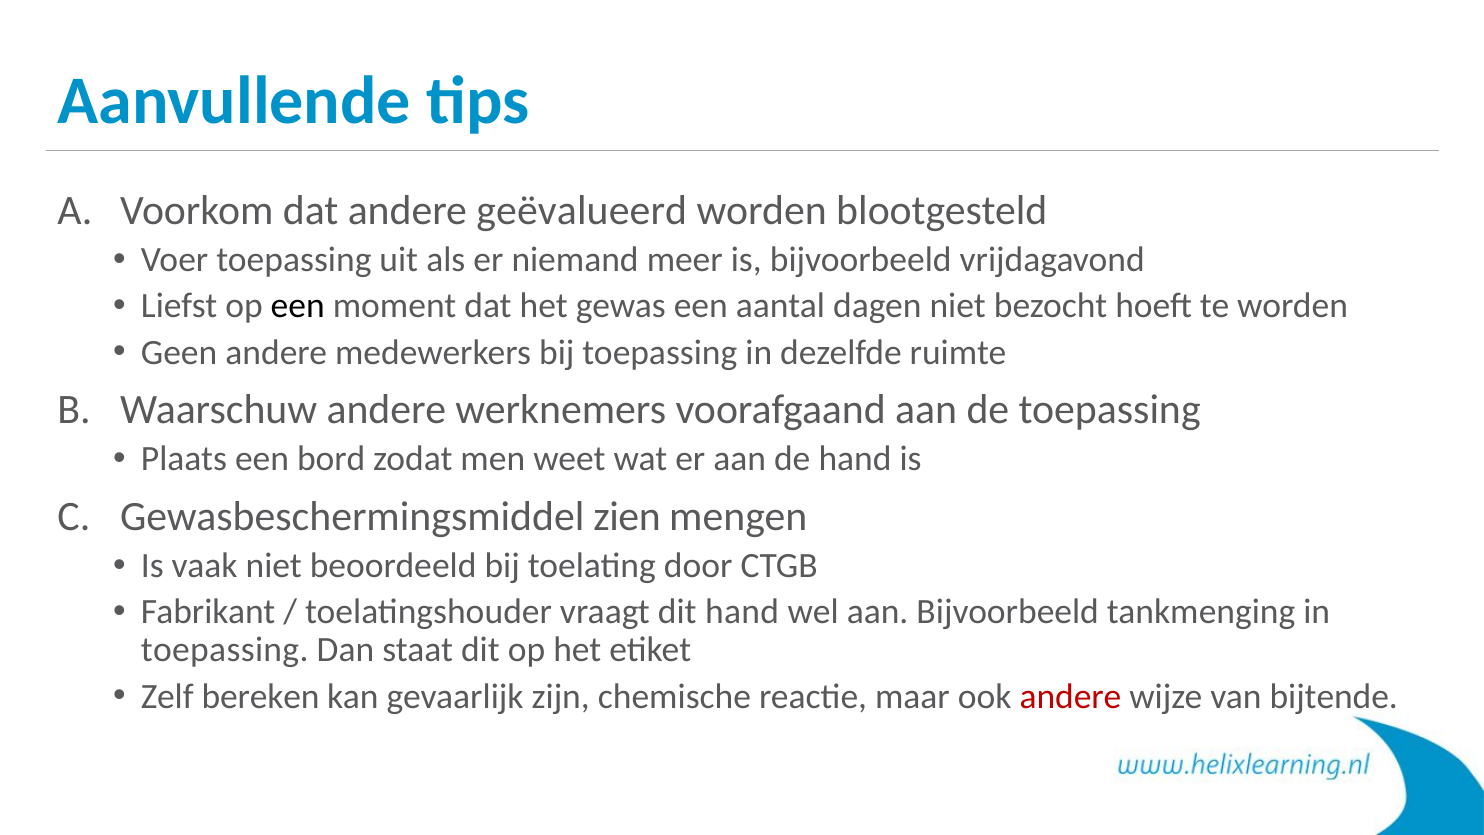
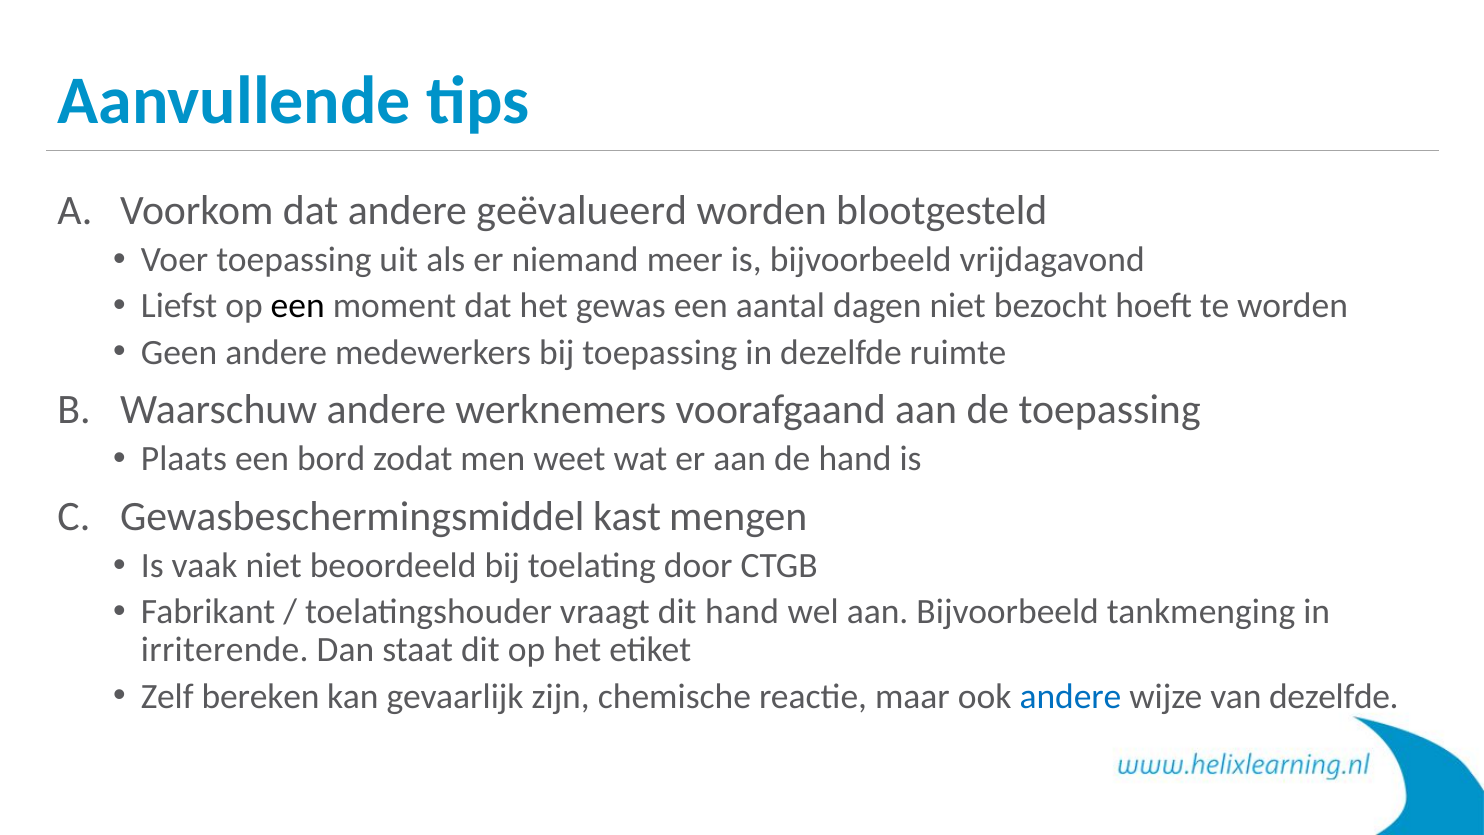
zien: zien -> kast (627, 516)
toepassing: toepassing -> irriterende (225, 650)
andere colour: red -> blue (1070, 696)
van bijtende: bijtende -> dezelfde (1334, 696)
